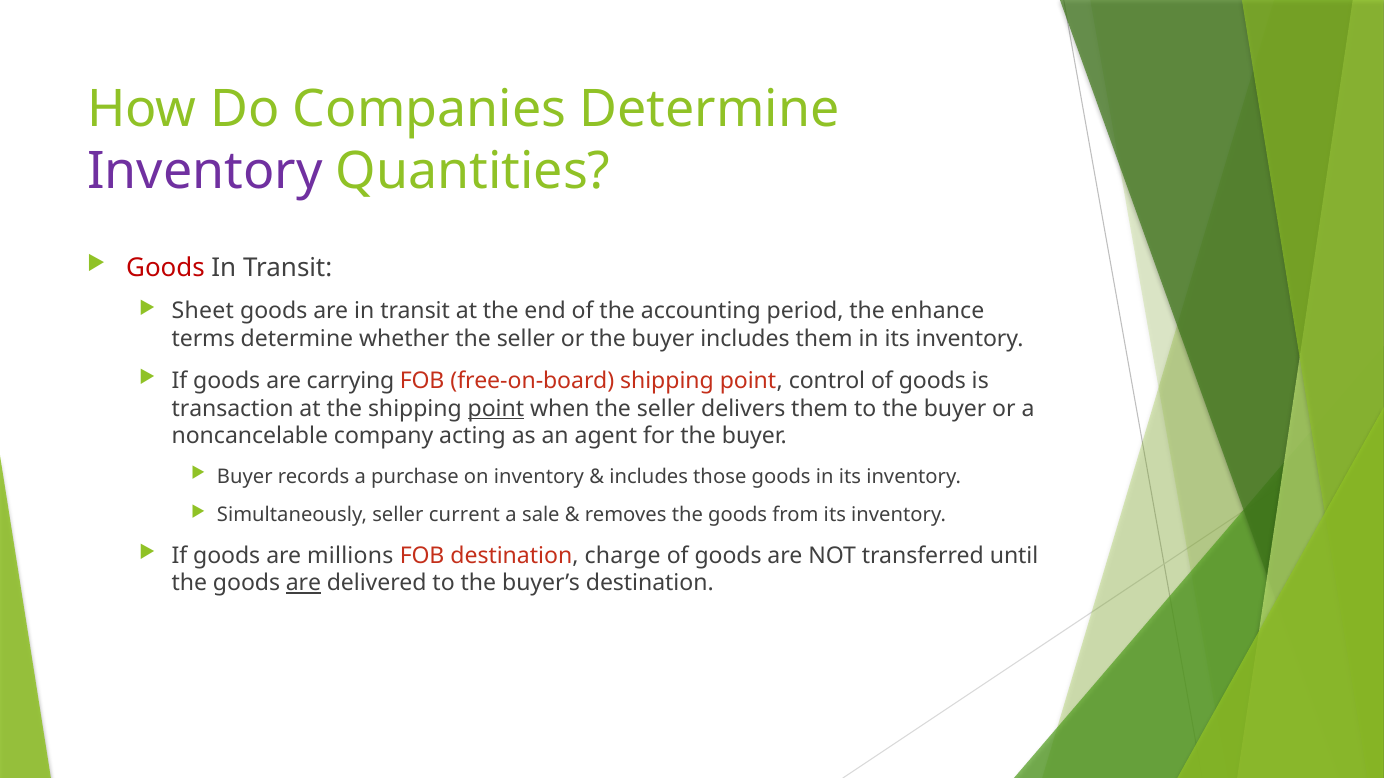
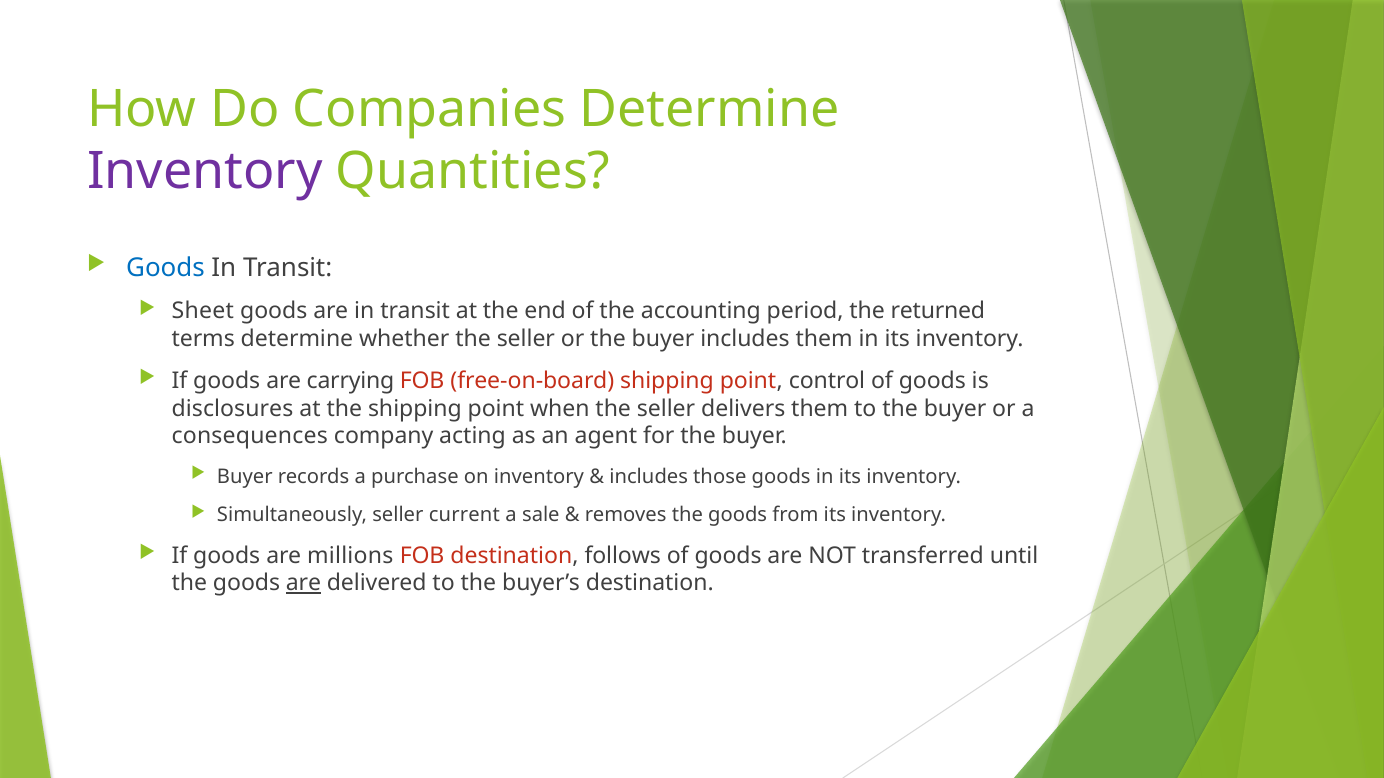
Goods colour: red -> blue (165, 268)
enhance: enhance -> returned (938, 311)
transaction: transaction -> disclosures (232, 409)
point underline: present -> none (496, 409)
noncancelable: noncancelable -> consequences (250, 437)
charge: charge -> follows (623, 556)
